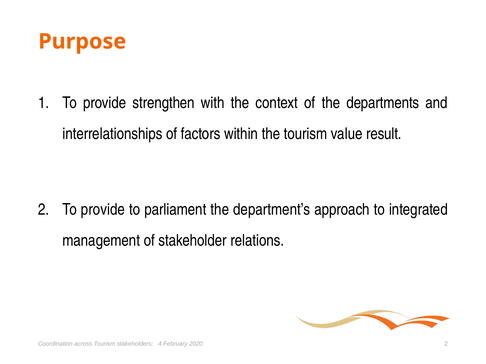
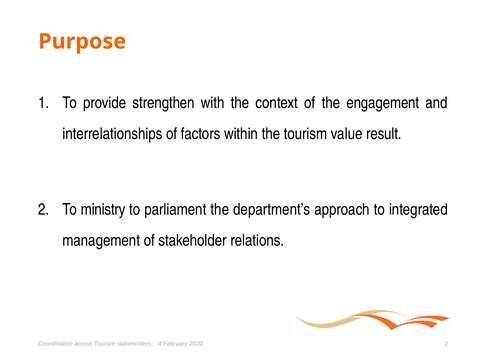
departments: departments -> engagement (383, 103)
2 To provide: provide -> ministry (103, 210)
